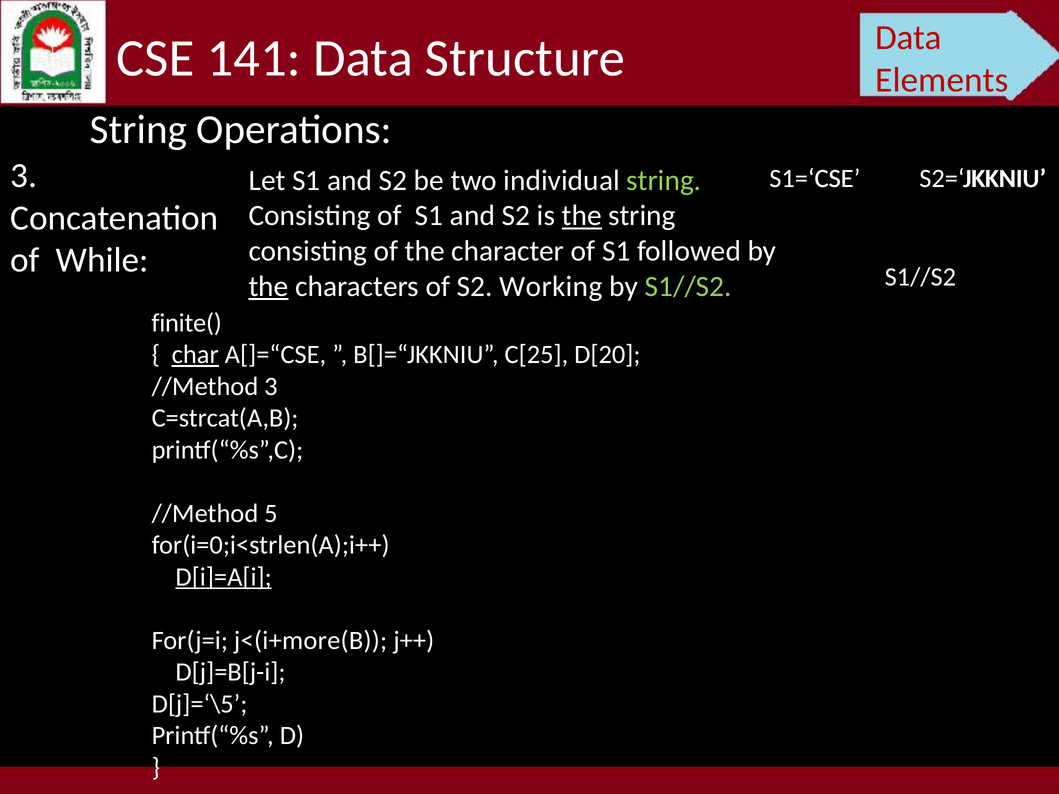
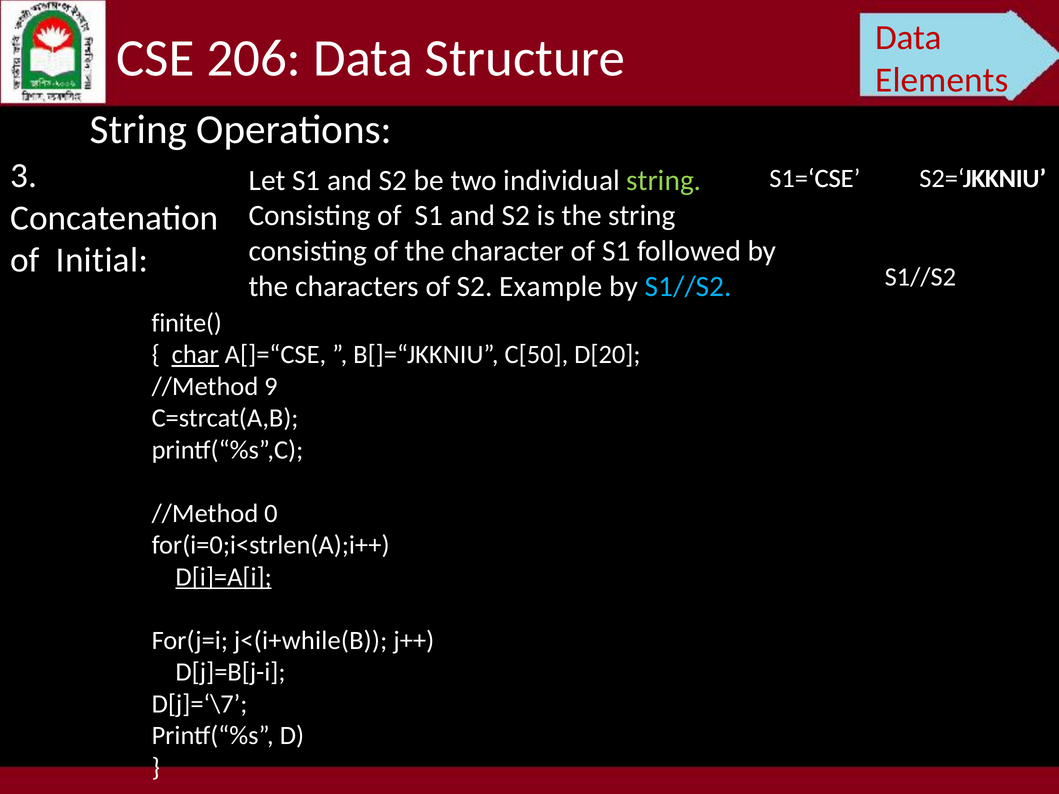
141: 141 -> 206 (254, 58)
the underline: present -> none (582, 216)
While: While -> Initial (102, 260)
the underline: present -> none (269, 286)
Working: Working -> Example (551, 286)
S1//S2 colour: light green -> light blue (688, 286)
C[25: C[25 -> C[50 (536, 355)
//Method 3: 3 -> 9 (271, 387)
5: 5 -> 0 (271, 514)
j<(i+more(B: j<(i+more(B -> j<(i+while(B (311, 641)
D[j]=‘\5: D[j]=‘\5 -> D[j]=‘\7 (199, 704)
